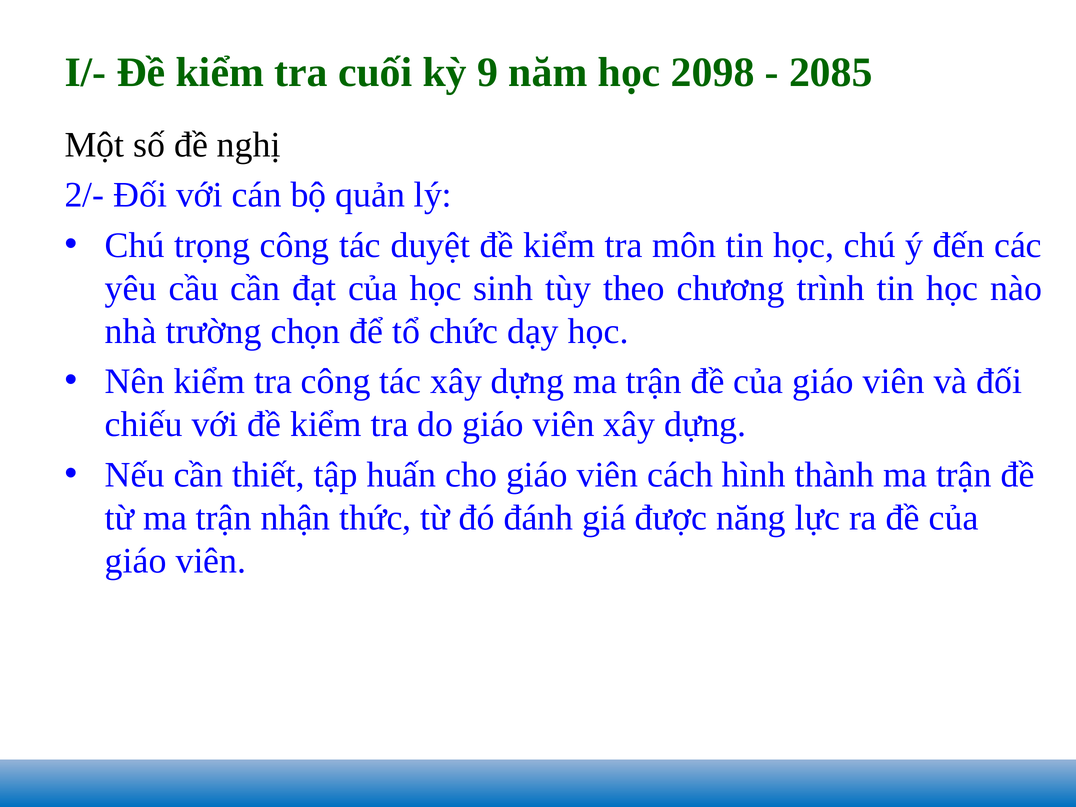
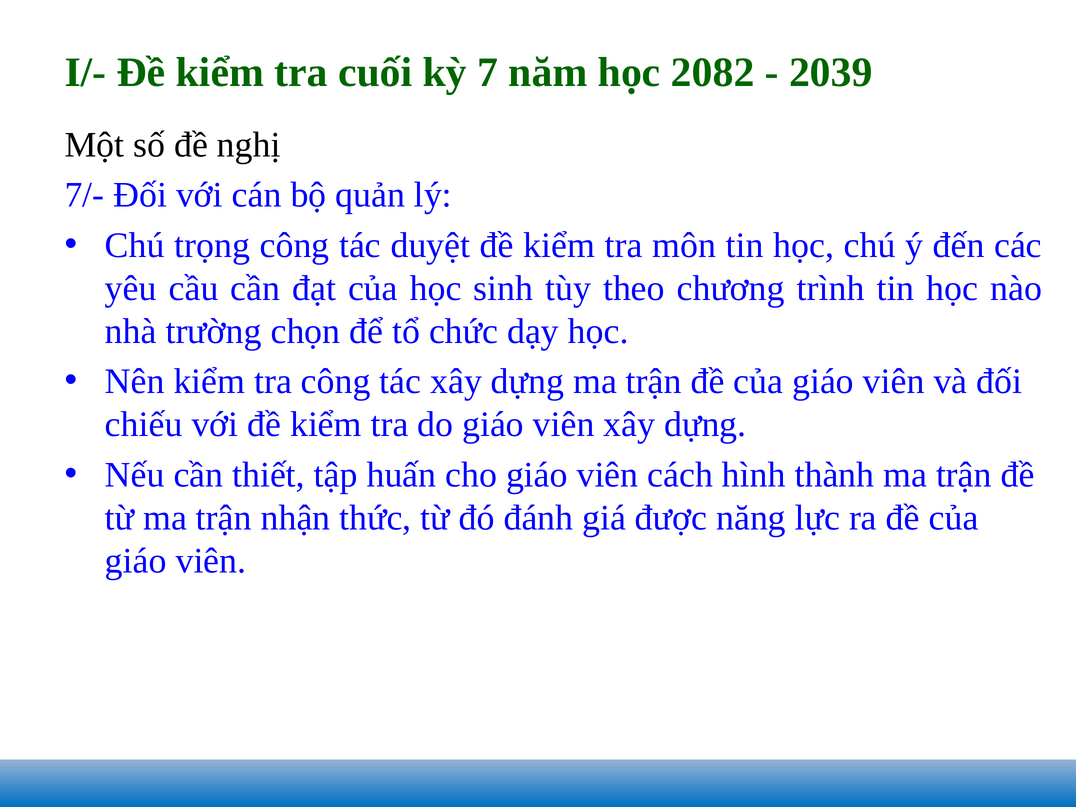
9: 9 -> 7 (488, 73)
2098: 2098 -> 2082 (713, 73)
2085: 2085 -> 2039 (831, 73)
2/-: 2/- -> 7/- (84, 195)
